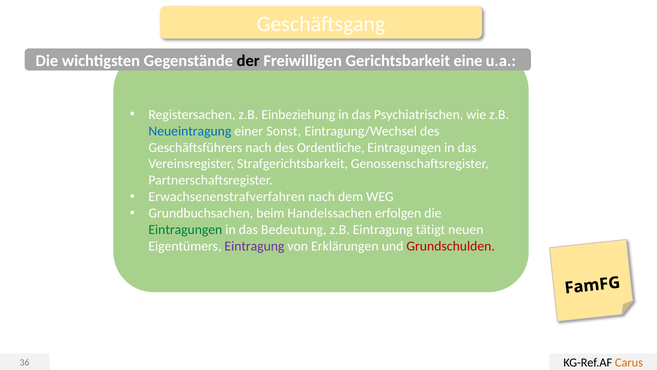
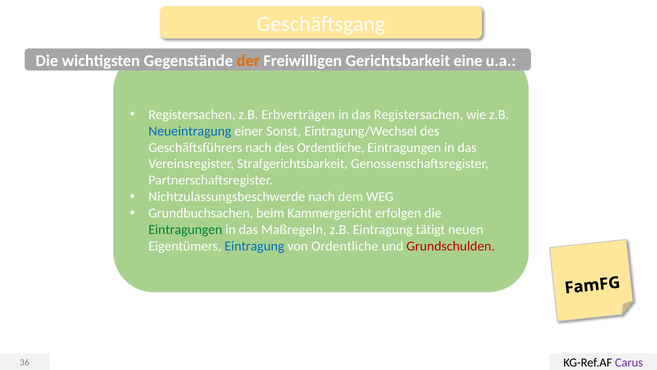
der colour: black -> orange (248, 61)
Einbeziehung: Einbeziehung -> Erbverträgen (298, 114)
das Psychiatrischen: Psychiatrischen -> Registersachen (419, 114)
Erwachsenenstrafverfahren: Erwachsenenstrafverfahren -> Nichtzulassungsbeschwerde (227, 197)
Handelssachen: Handelssachen -> Kammergericht (330, 213)
Bedeutung: Bedeutung -> Maßregeln (294, 229)
Eintragung colour: purple -> blue (254, 246)
von Erklärungen: Erklärungen -> Ordentliche (345, 246)
Carus colour: orange -> purple (629, 362)
